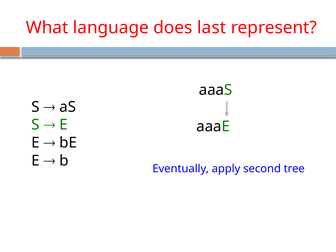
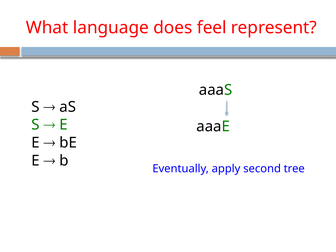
last: last -> feel (212, 28)
